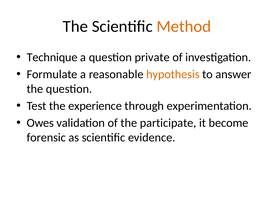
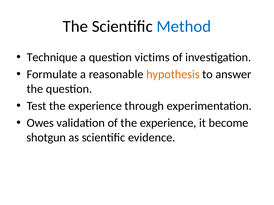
Method colour: orange -> blue (184, 27)
private: private -> victims (152, 57)
of the participate: participate -> experience (168, 123)
forensic: forensic -> shotgun (46, 138)
